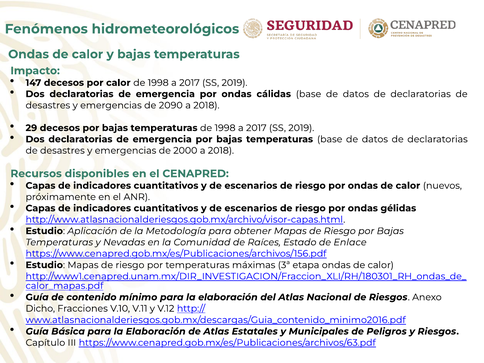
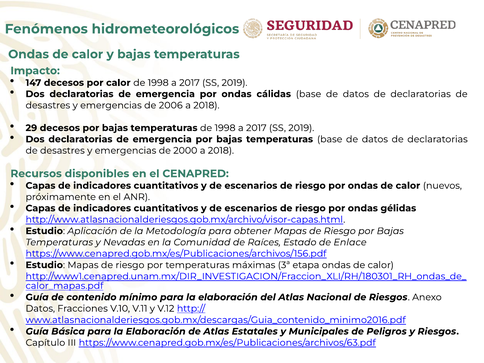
2090: 2090 -> 2006 (171, 105)
Dicho: Dicho -> Datos (40, 309)
